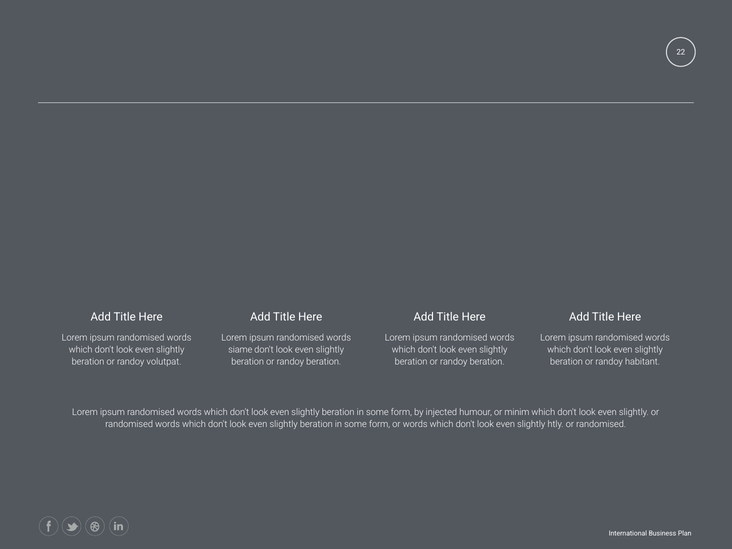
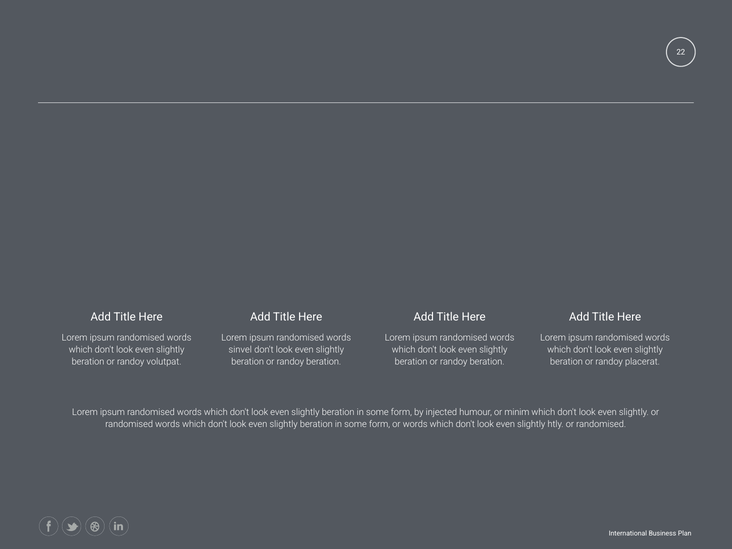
siame: siame -> sinvel (240, 350)
habitant: habitant -> placerat (642, 362)
